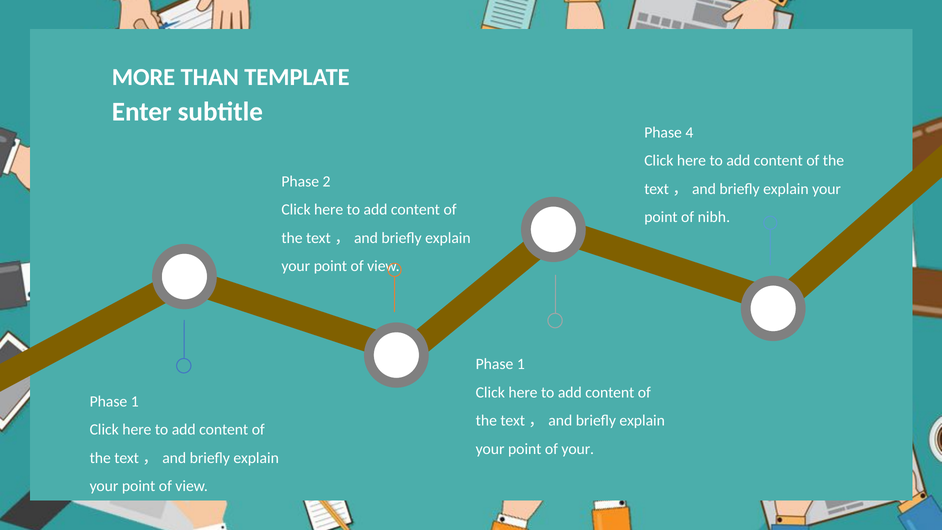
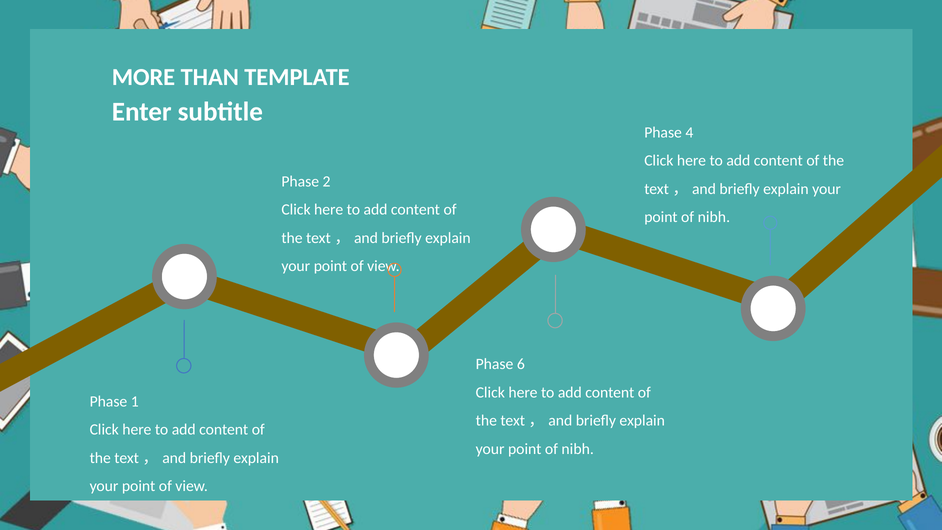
1: 1 -> 6 (521, 364)
your: your -> nibh (578, 449)
